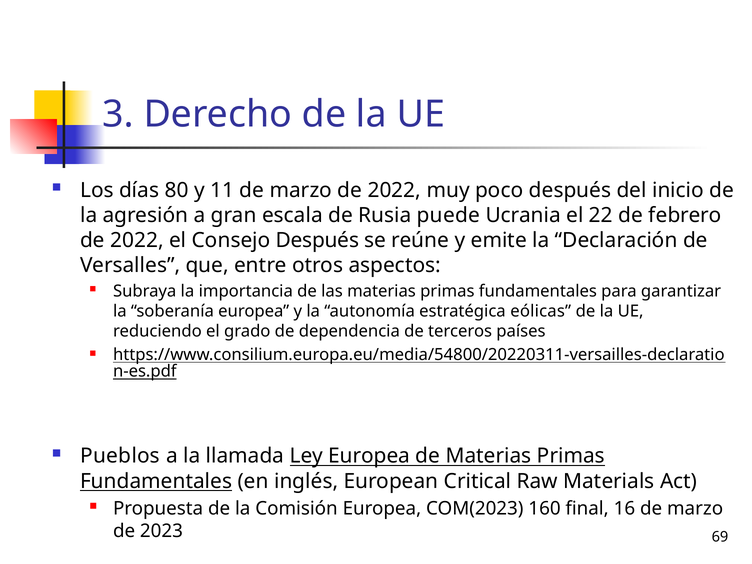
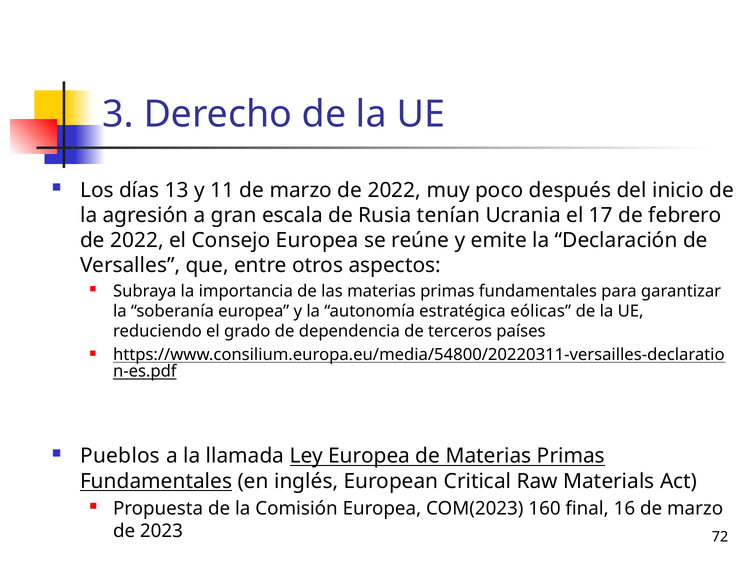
80: 80 -> 13 (177, 190)
puede: puede -> tenían (448, 215)
22: 22 -> 17 (601, 215)
Consejo Después: Después -> Europea (317, 240)
69: 69 -> 72 (720, 537)
